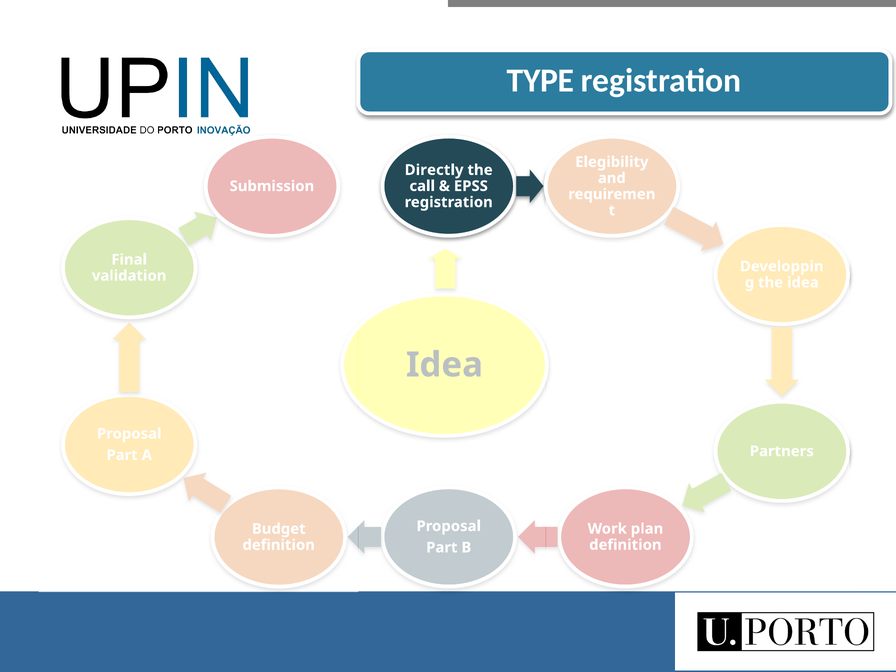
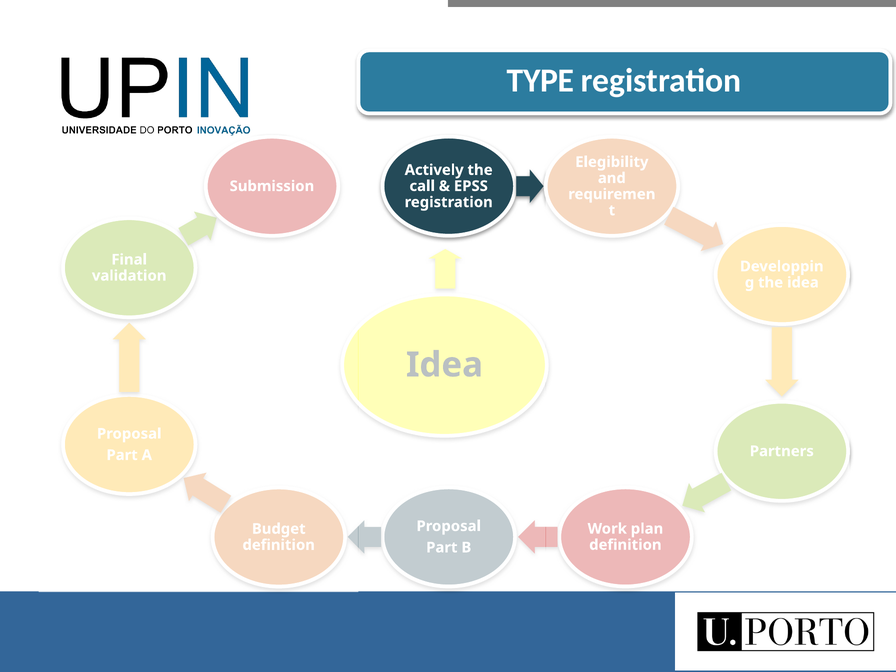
Directly: Directly -> Actively (434, 170)
